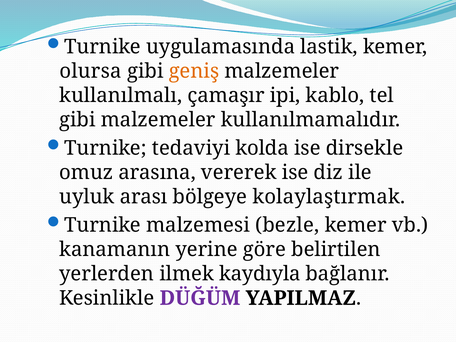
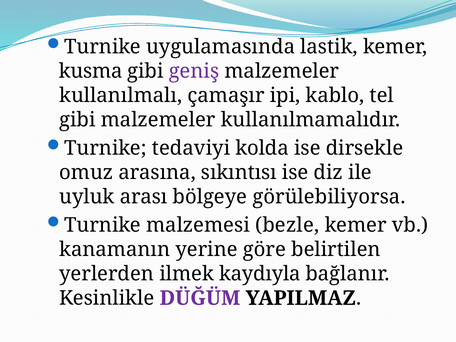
olursa: olursa -> kusma (91, 71)
geniş colour: orange -> purple (194, 71)
vererek: vererek -> sıkıntısı (239, 172)
kolaylaştırmak: kolaylaştırmak -> görülebiliyorsa (329, 197)
